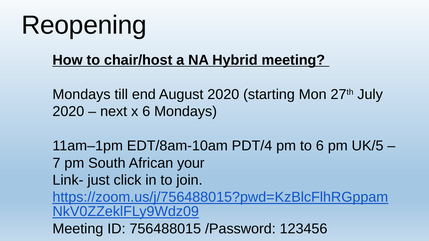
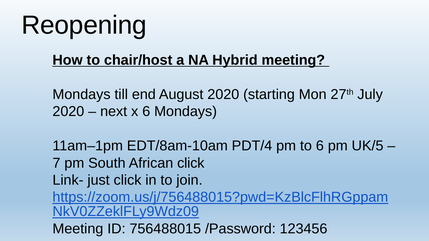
African your: your -> click (191, 163)
